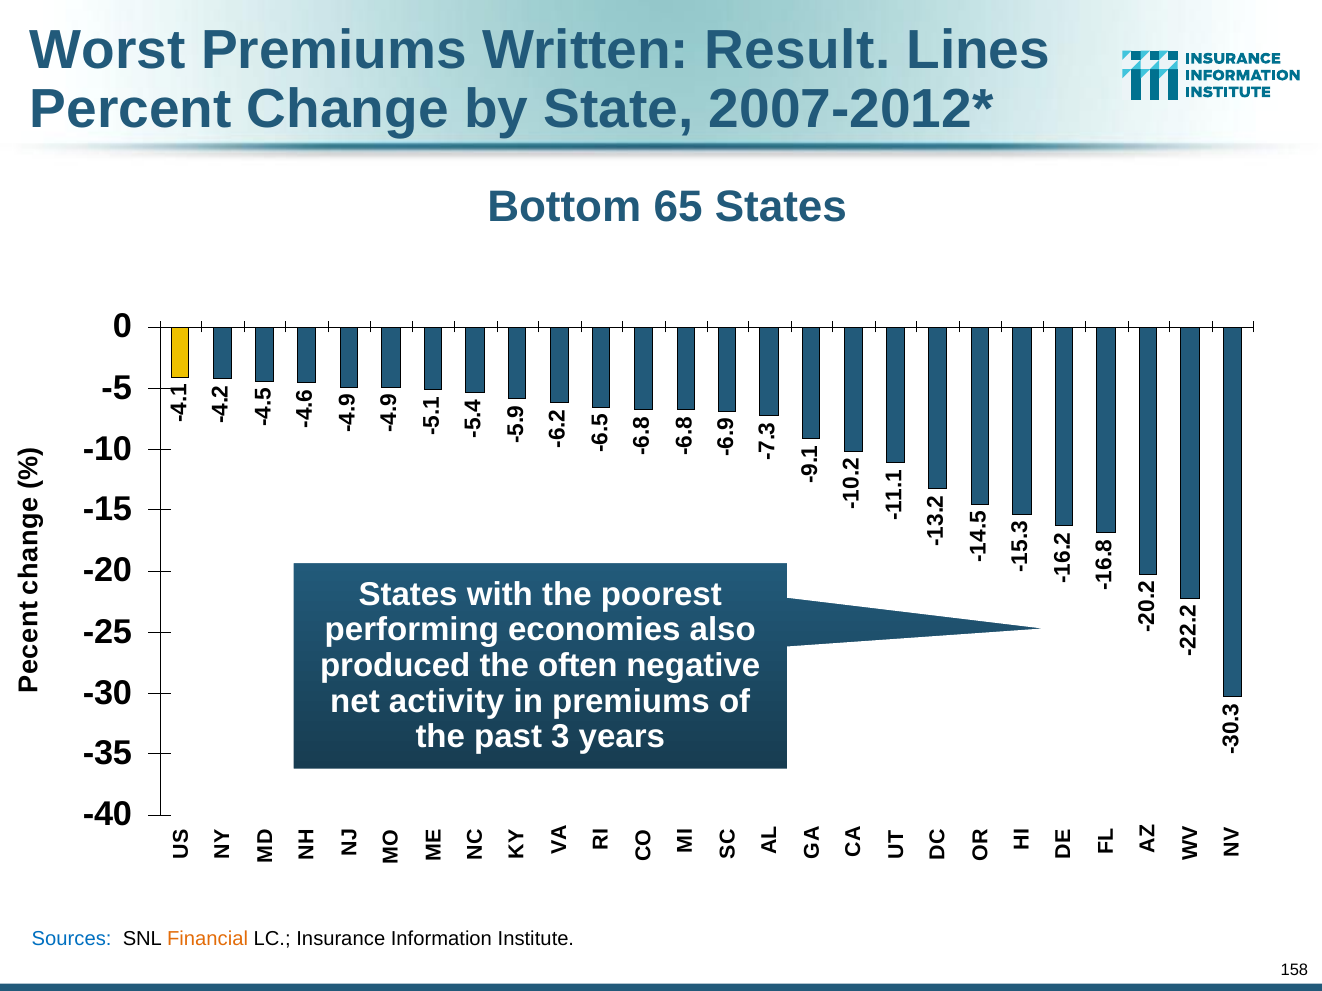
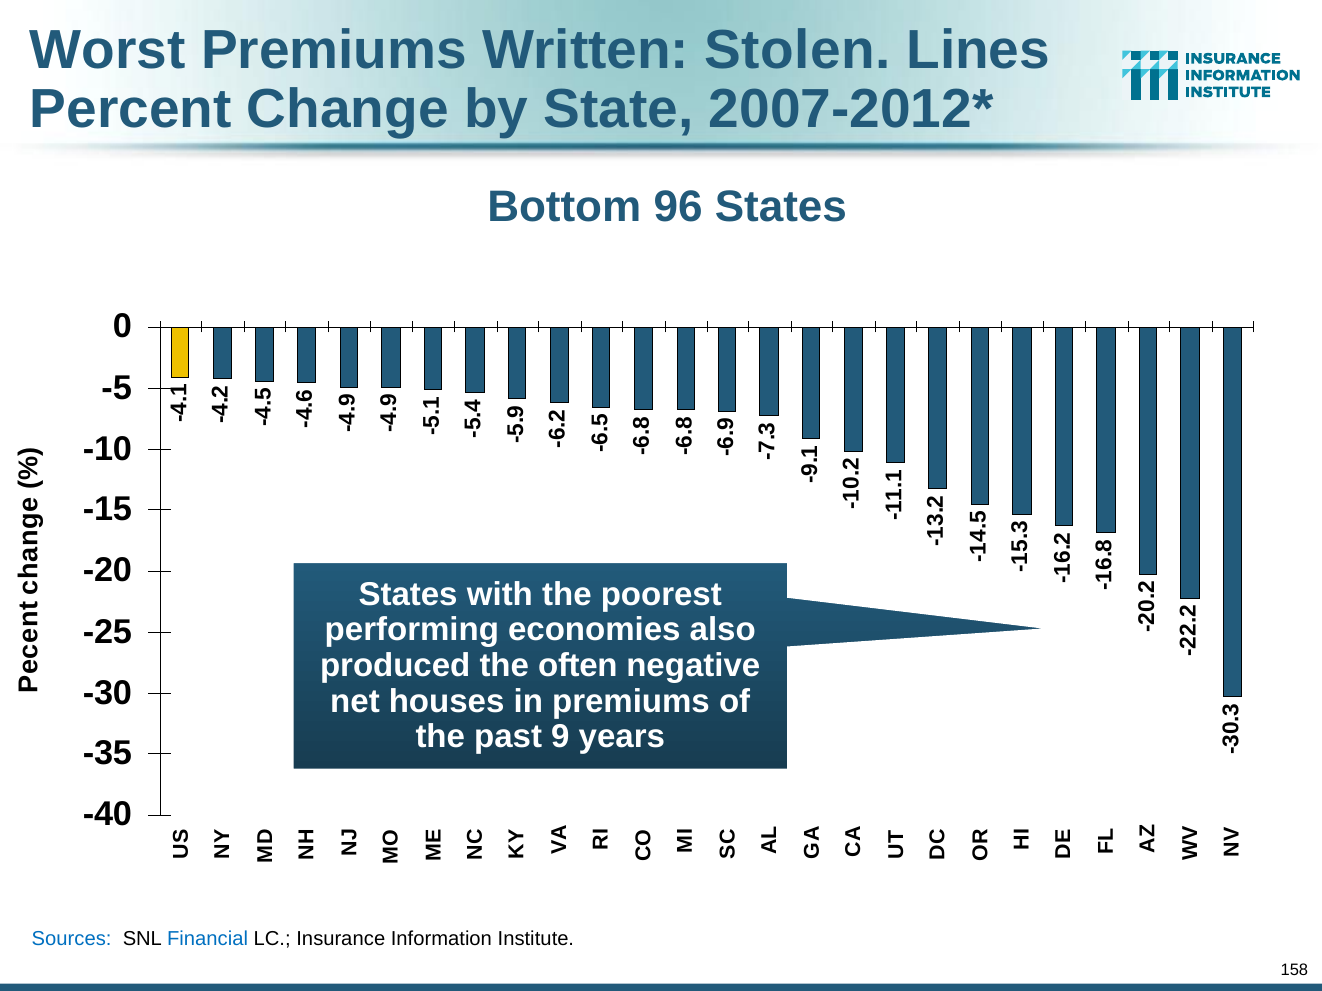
Result: Result -> Stolen (798, 50)
65: 65 -> 96 (678, 207)
activity: activity -> houses (447, 702)
past 3: 3 -> 9 (560, 737)
Financial colour: orange -> blue (208, 939)
